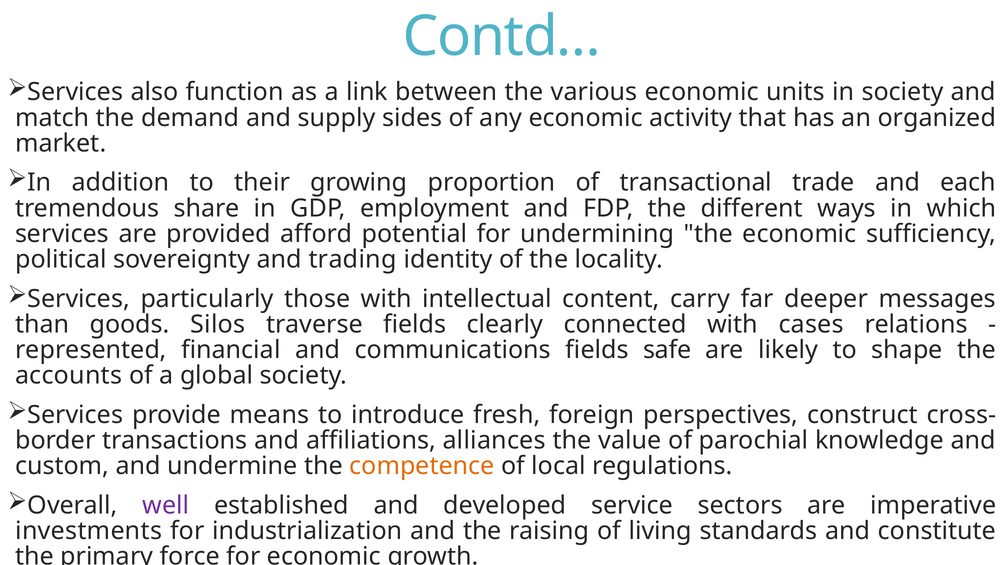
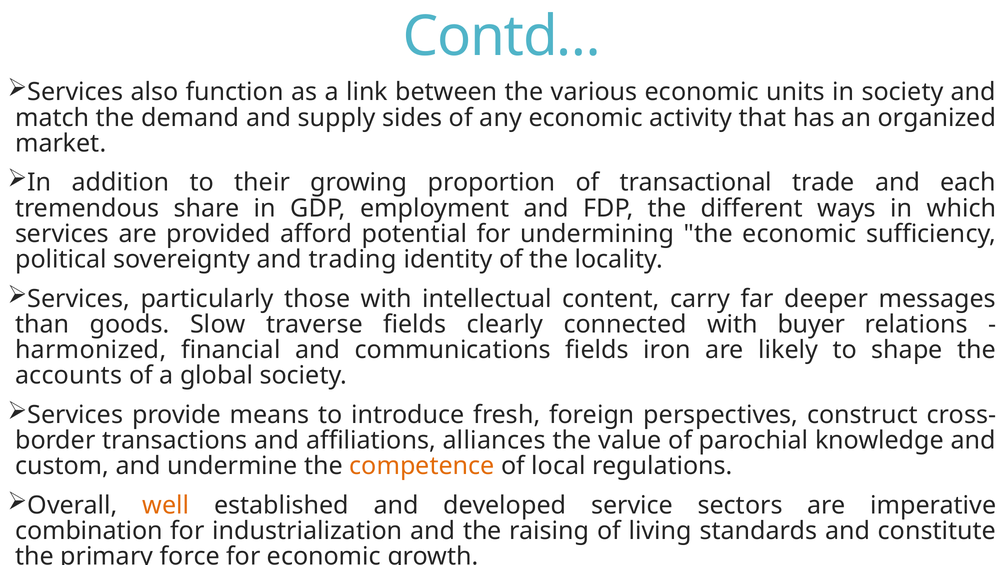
Silos: Silos -> Slow (218, 324)
cases: cases -> buyer (811, 324)
represented: represented -> harmonized (91, 350)
safe: safe -> iron (667, 350)
well colour: purple -> orange (166, 505)
investments: investments -> combination (89, 531)
